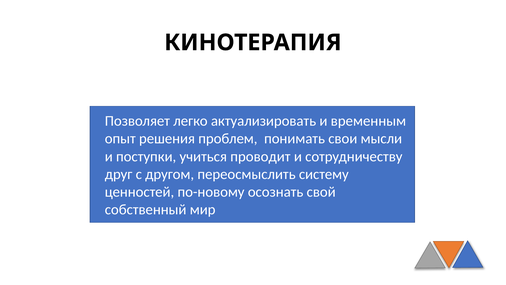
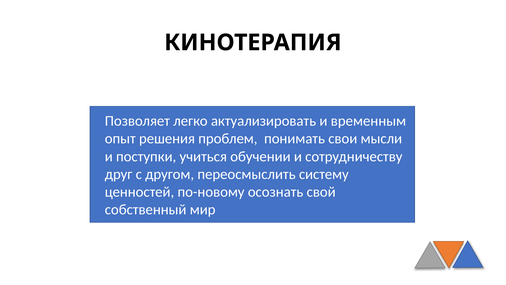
проводит: проводит -> обучении (260, 156)
